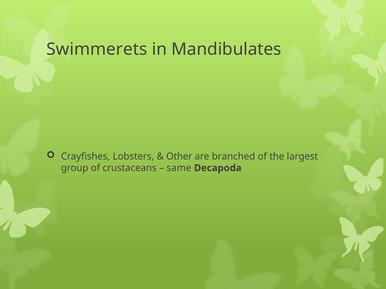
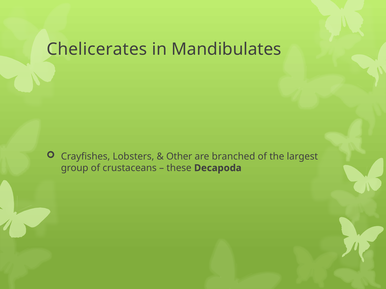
Swimmerets: Swimmerets -> Chelicerates (97, 49)
same: same -> these (179, 168)
